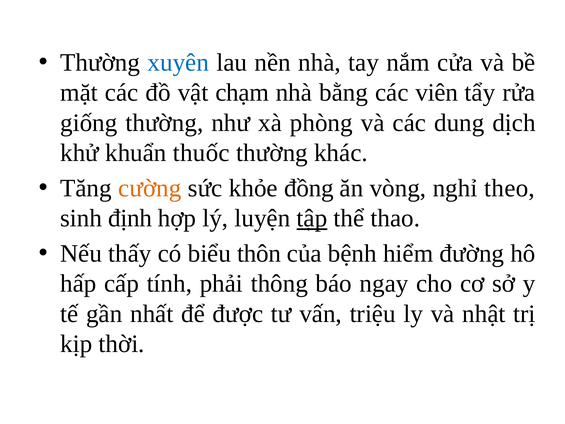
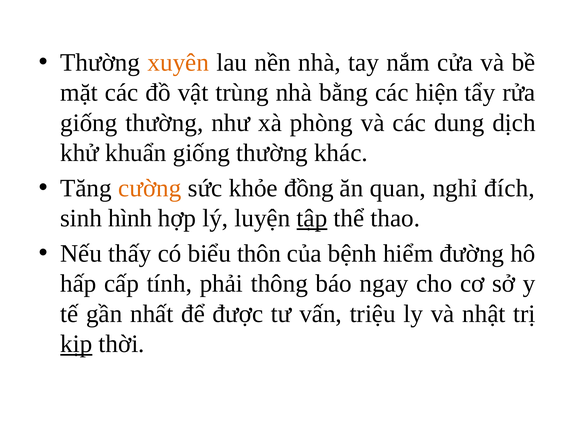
xuyên colour: blue -> orange (178, 62)
chạm: chạm -> trùng (242, 93)
viên: viên -> hiện (437, 93)
khuẩn thuốc: thuốc -> giống (201, 153)
vòng: vòng -> quan (398, 188)
theo: theo -> đích (510, 188)
định: định -> hình (130, 218)
kịp underline: none -> present (76, 344)
